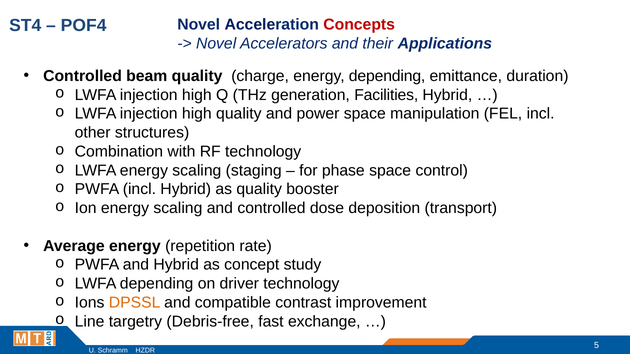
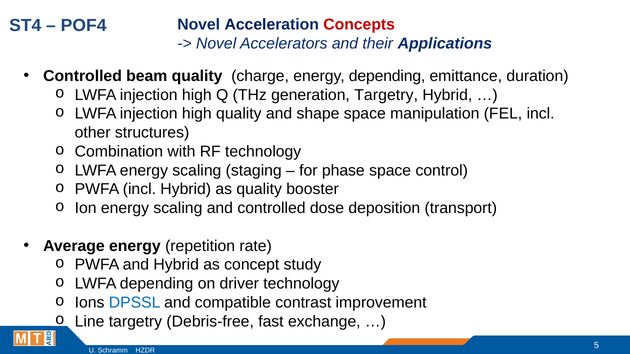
generation Facilities: Facilities -> Targetry (386, 95)
power: power -> shape (318, 114)
DPSSL colour: orange -> blue (135, 303)
